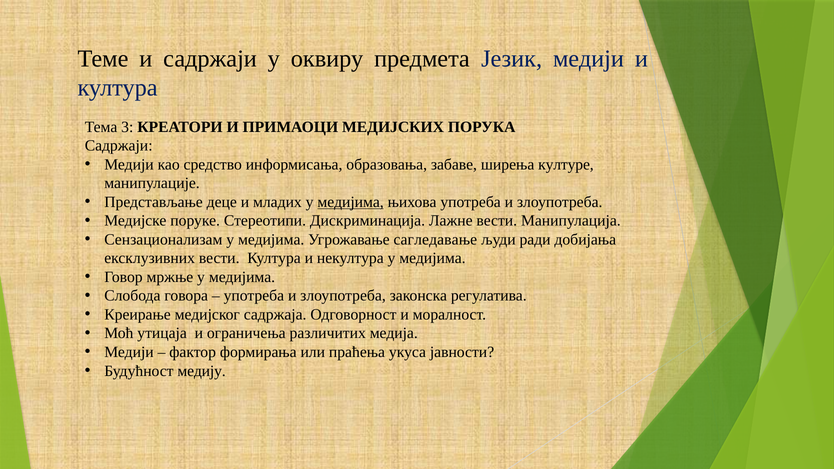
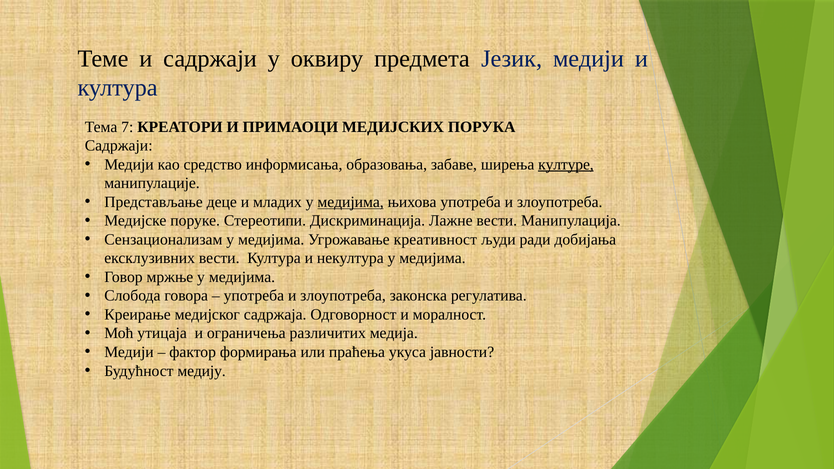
3: 3 -> 7 (127, 127)
културе underline: none -> present (566, 165)
сагледавање: сагледавање -> креативност (435, 240)
